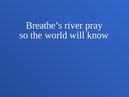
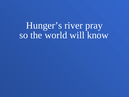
Breathe’s: Breathe’s -> Hunger’s (44, 25)
